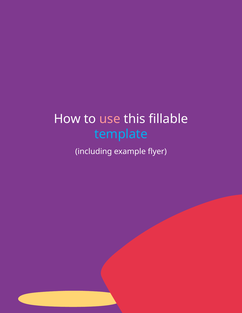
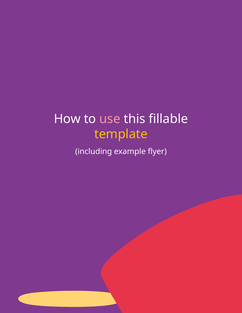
template colour: light blue -> yellow (121, 134)
